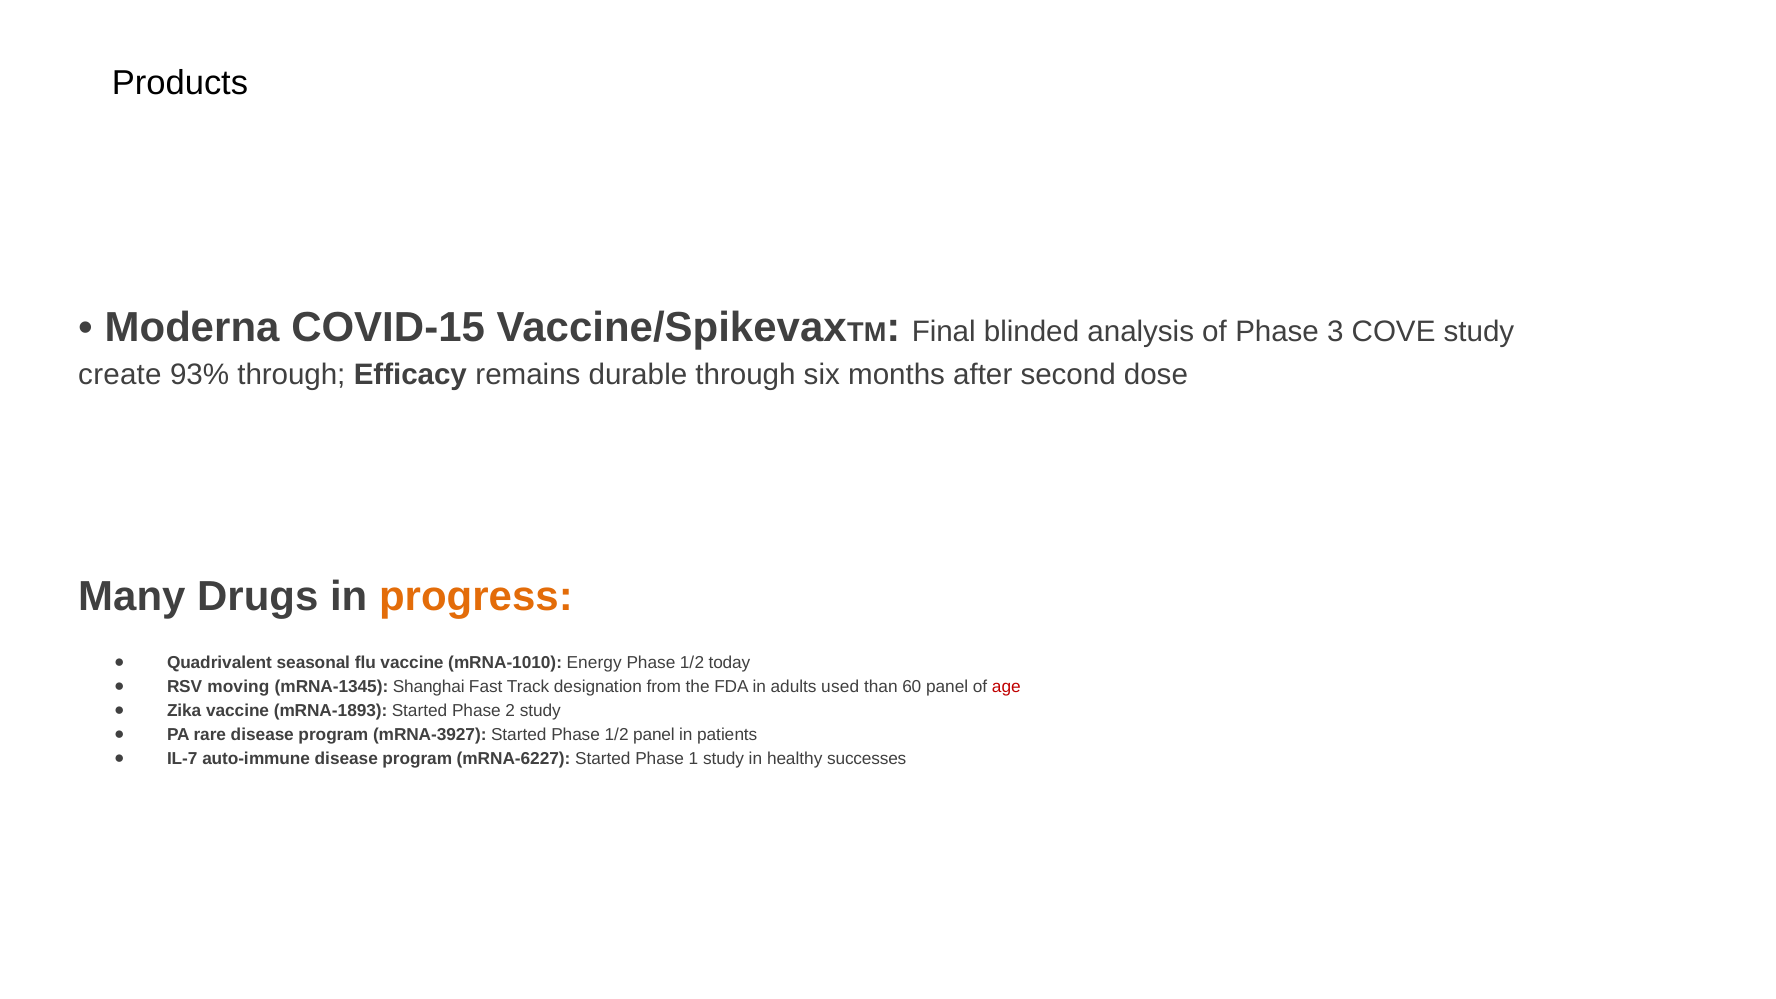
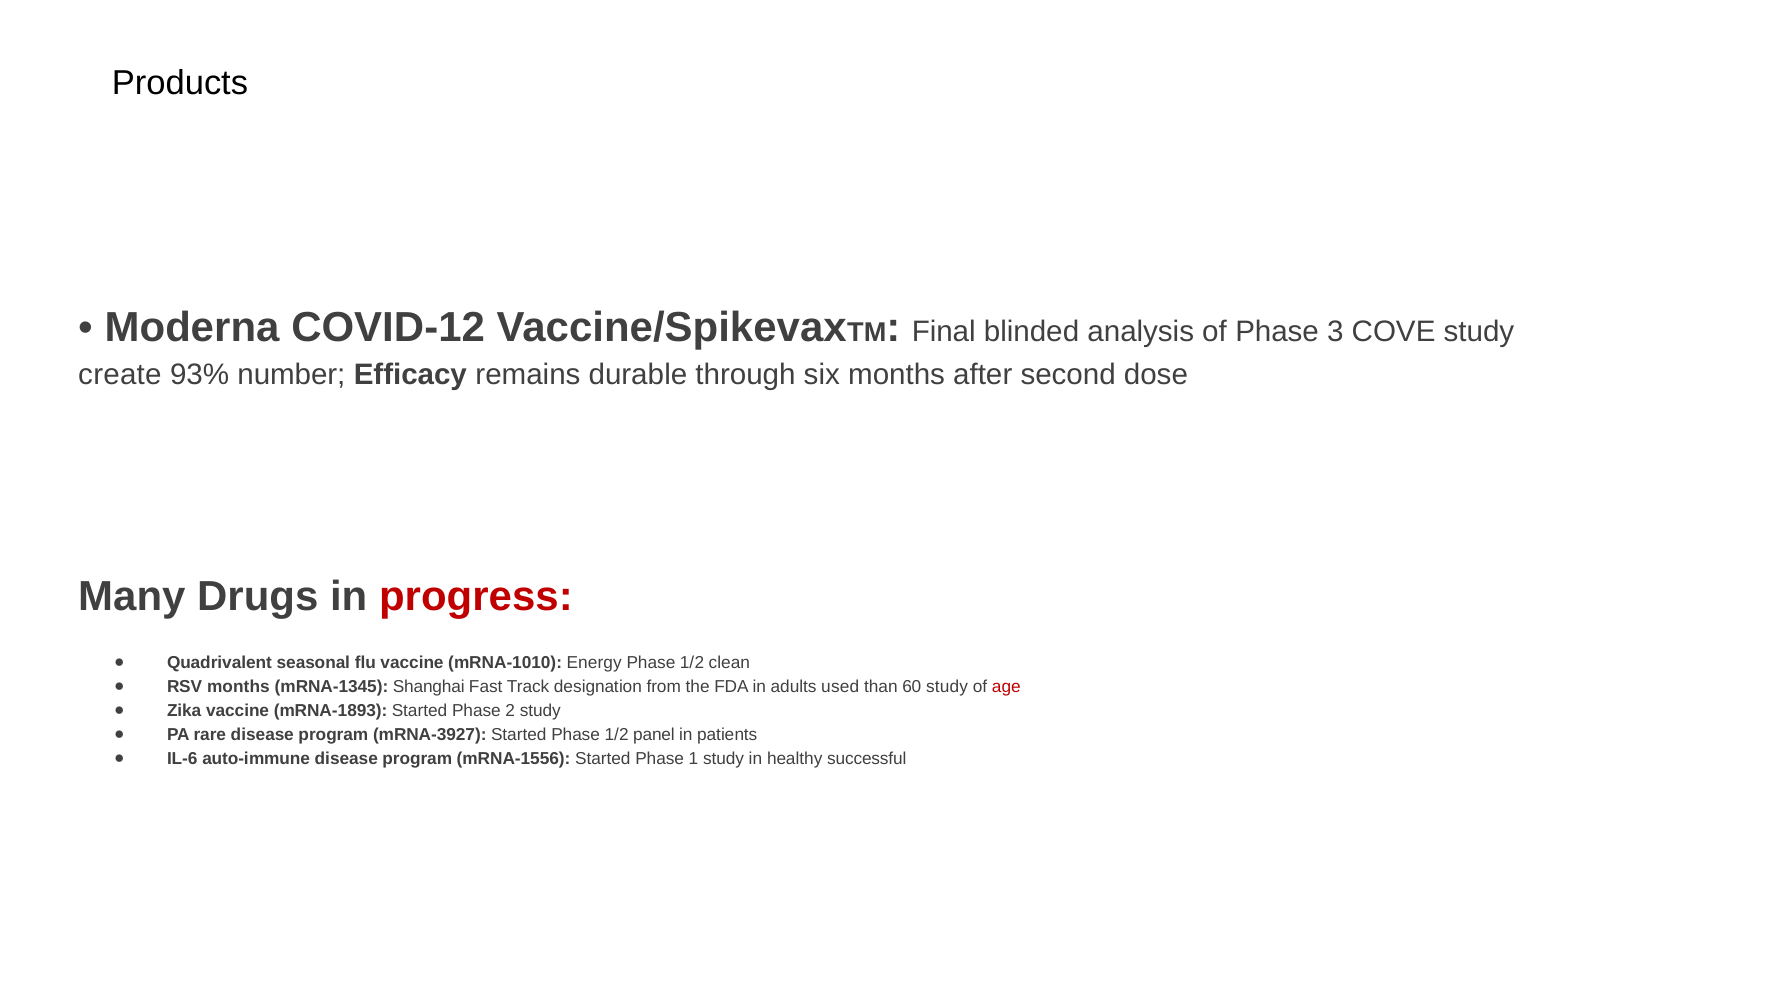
COVID-15: COVID-15 -> COVID-12 (388, 328)
93% through: through -> number (291, 375)
progress colour: orange -> red (476, 597)
today: today -> clean (729, 663)
RSV moving: moving -> months (238, 687)
60 panel: panel -> study (947, 687)
IL-7: IL-7 -> IL-6 (182, 758)
mRNA-6227: mRNA-6227 -> mRNA-1556 (514, 758)
successes: successes -> successful (867, 758)
